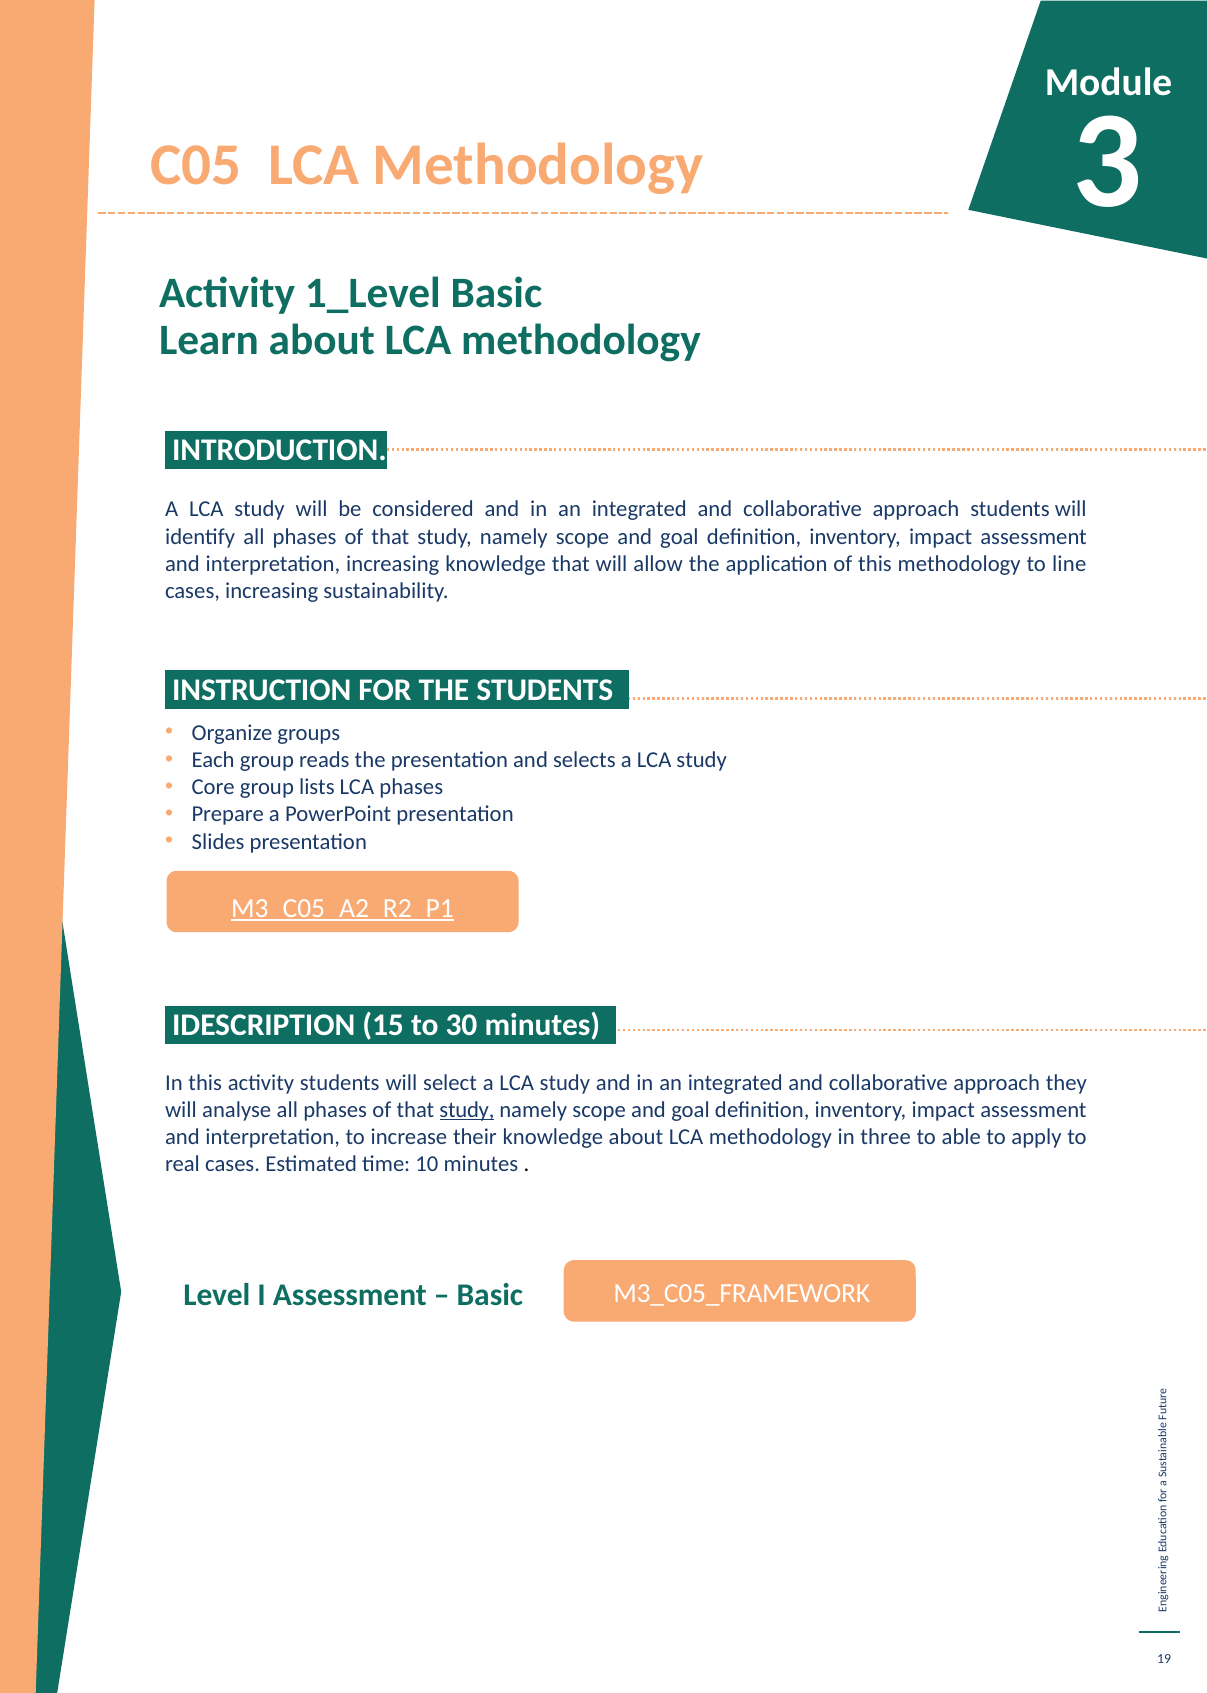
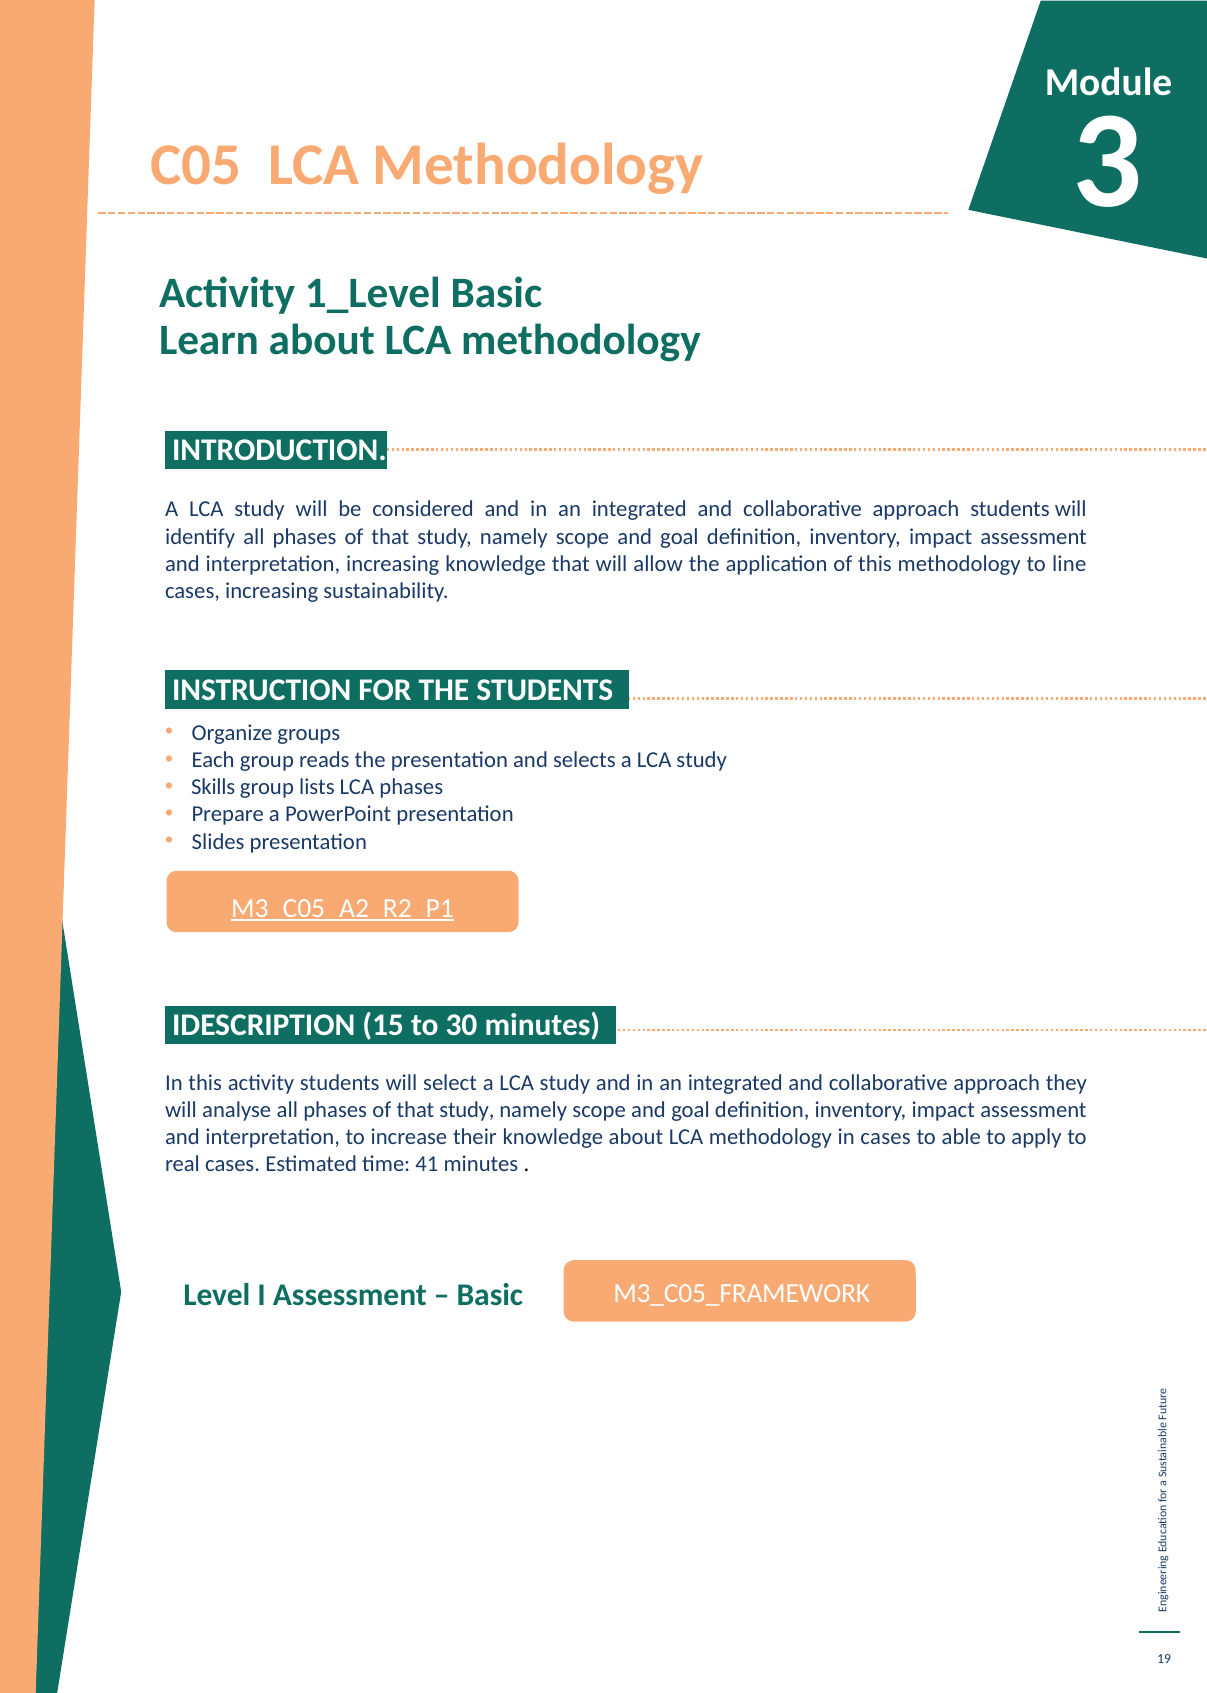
Core: Core -> Skills (213, 787)
study underline: present -> none (467, 1110)
in three: three -> cases (886, 1137)
10: 10 -> 41 (427, 1164)
